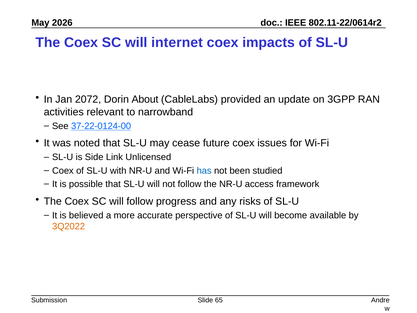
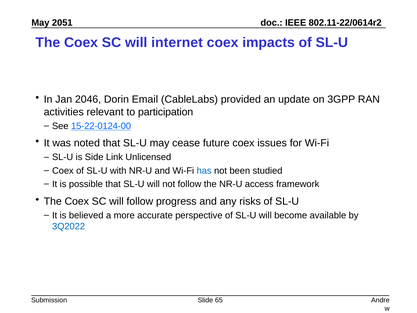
2026: 2026 -> 2051 (62, 23)
2072: 2072 -> 2046 (88, 99)
About: About -> Email (145, 99)
narrowband: narrowband -> participation (166, 112)
37-22-0124-00: 37-22-0124-00 -> 15-22-0124-00 (101, 126)
3Q2022 colour: orange -> blue (69, 226)
